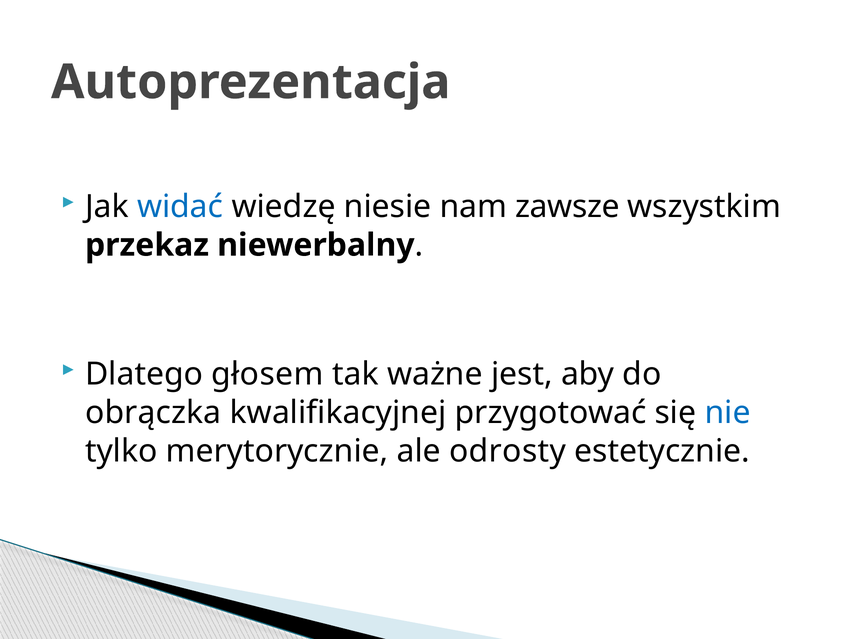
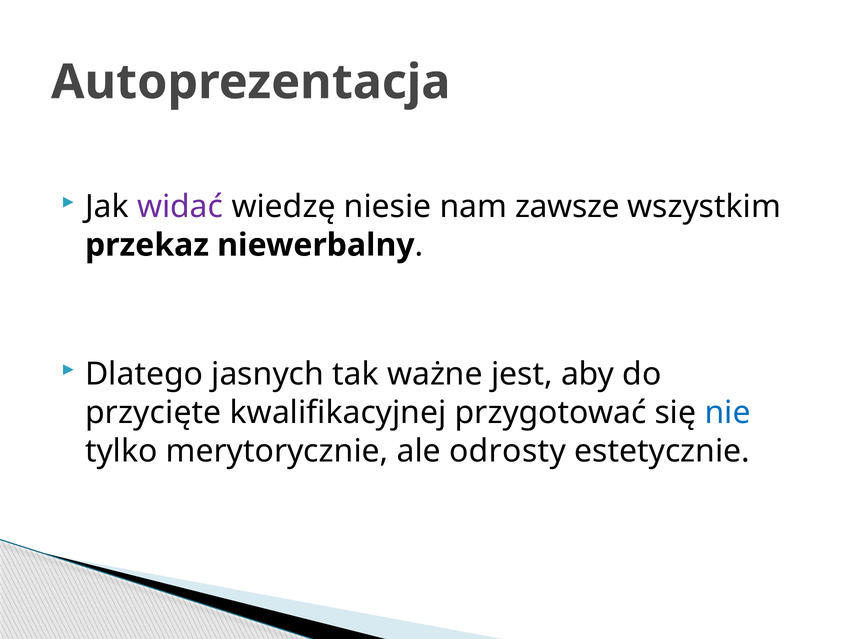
widać colour: blue -> purple (180, 207)
głosem: głosem -> jasnych (268, 374)
obrączka: obrączka -> przycięte (153, 413)
